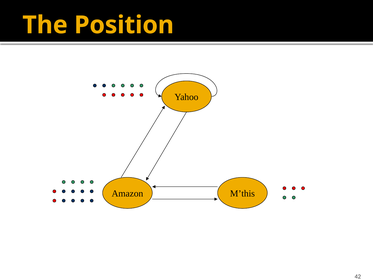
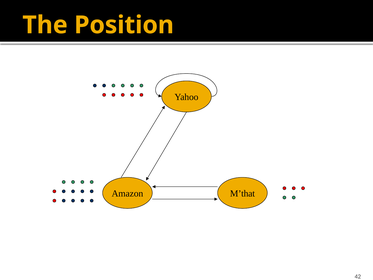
M’this: M’this -> M’that (242, 193)
